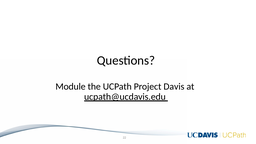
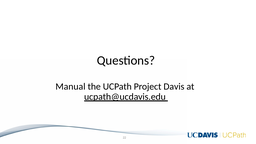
Module: Module -> Manual (70, 86)
